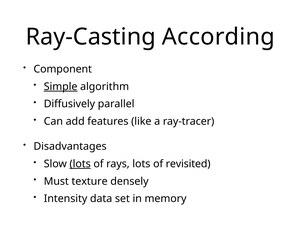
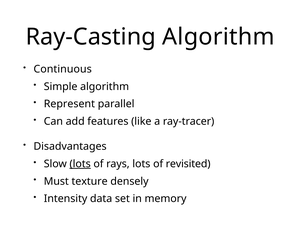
Ray-Casting According: According -> Algorithm (218, 37)
Component: Component -> Continuous (63, 69)
Simple underline: present -> none (61, 86)
Diffusively: Diffusively -> Represent (69, 104)
